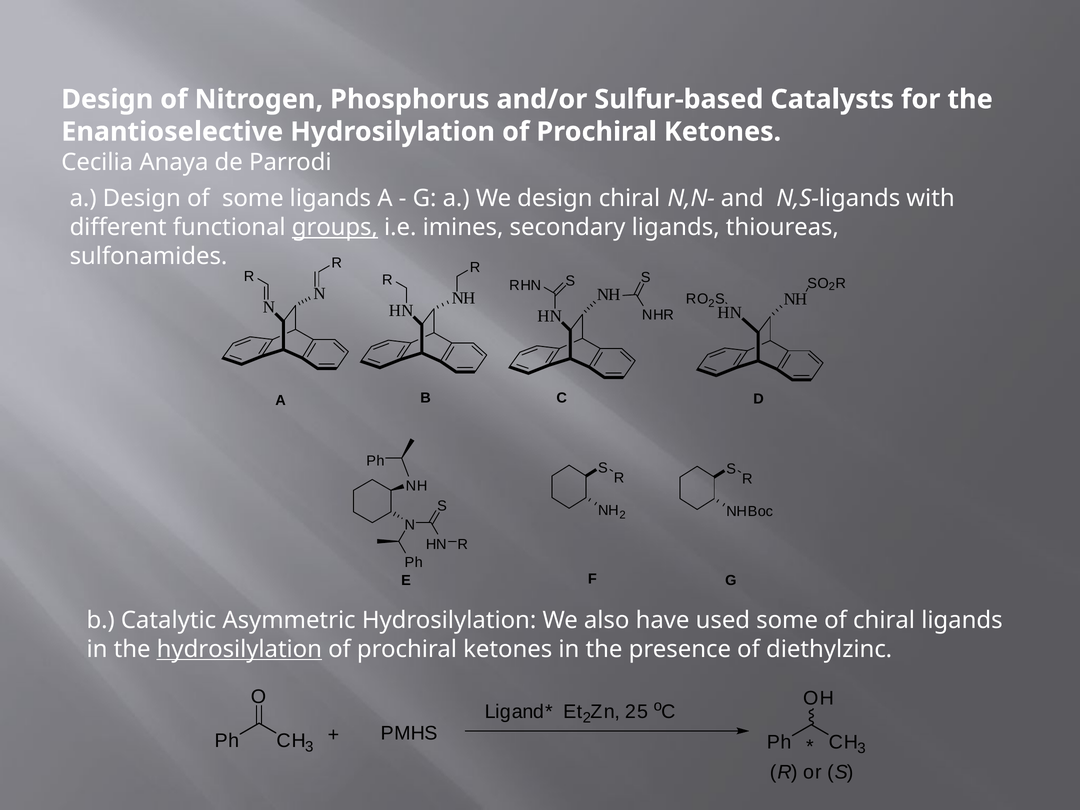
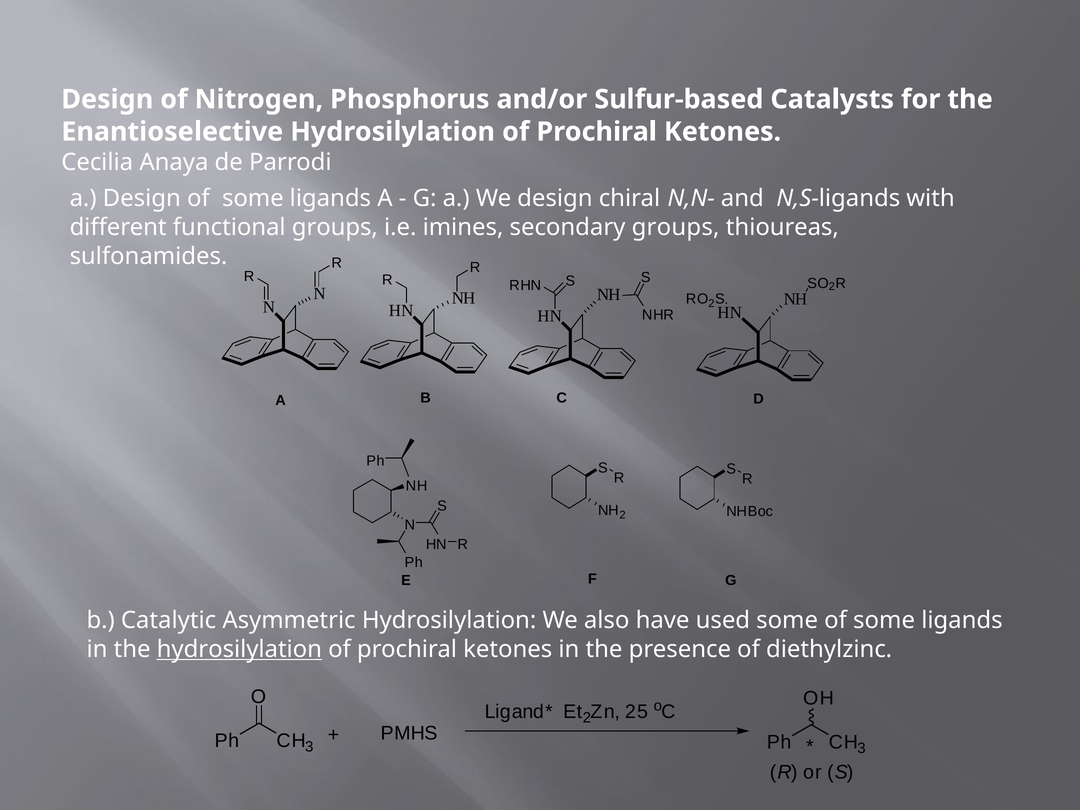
groups underline: present -> none (335, 227)
secondary ligands: ligands -> groups (676, 227)
some of chiral: chiral -> some (884, 620)
